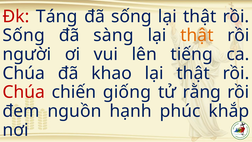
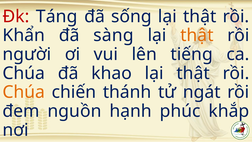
Sống: Sống -> Khẩn (24, 35)
Chúa colour: red -> orange (24, 92)
giống: giống -> thánh (127, 92)
rằng: rằng -> ngát (202, 92)
